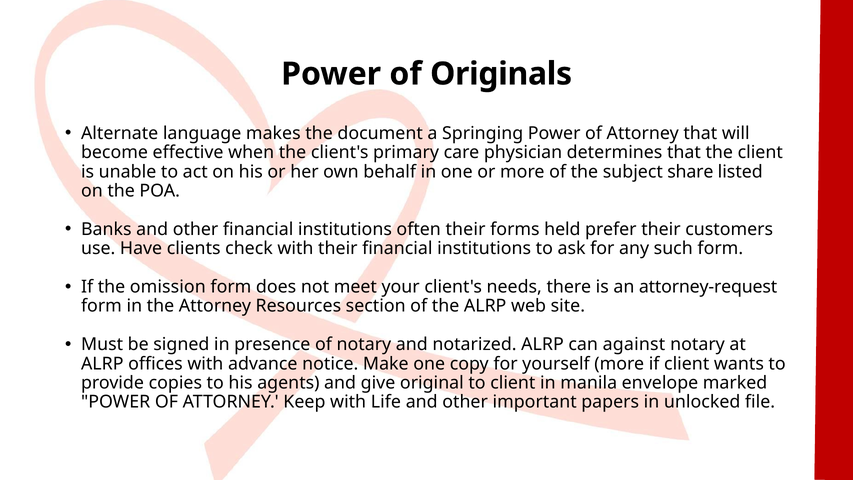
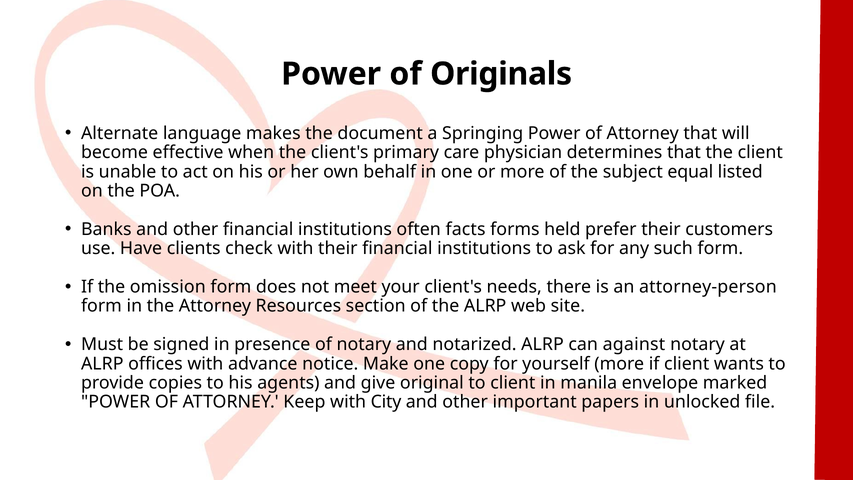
share: share -> equal (690, 172)
often their: their -> facts (466, 229)
attorney-request: attorney-request -> attorney-person (708, 287)
Life: Life -> City (386, 402)
